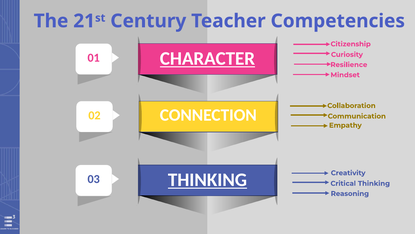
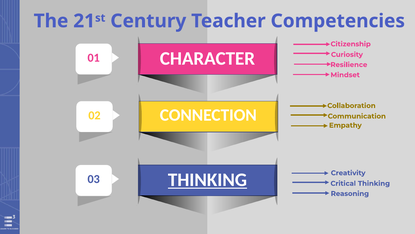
CHARACTER underline: present -> none (207, 58)
